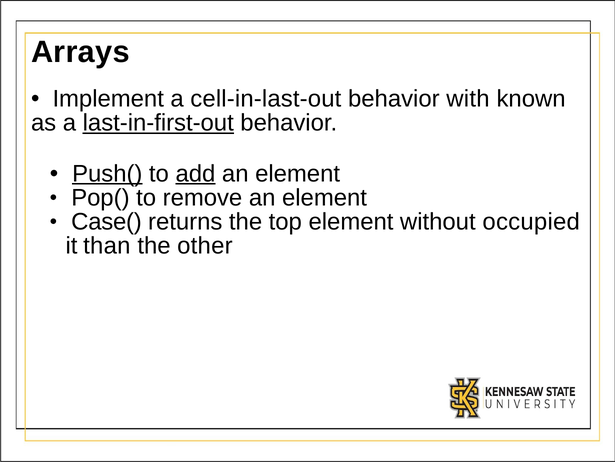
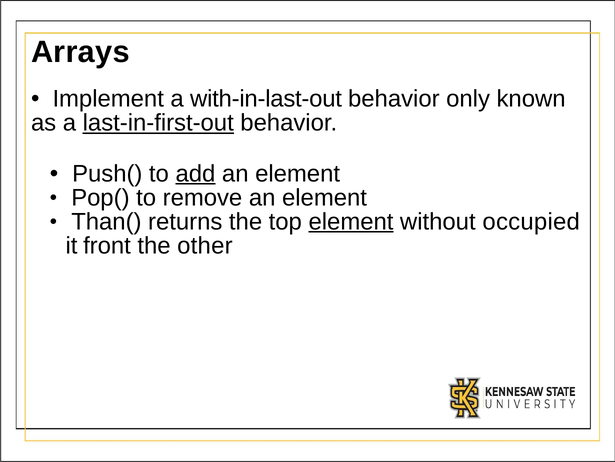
cell-in-last-out: cell-in-last-out -> with-in-last-out (266, 99)
with: with -> only (468, 99)
Push( underline: present -> none (107, 173)
Case(: Case( -> Than( (106, 221)
element underline: none -> present (351, 221)
than: than -> front (107, 245)
